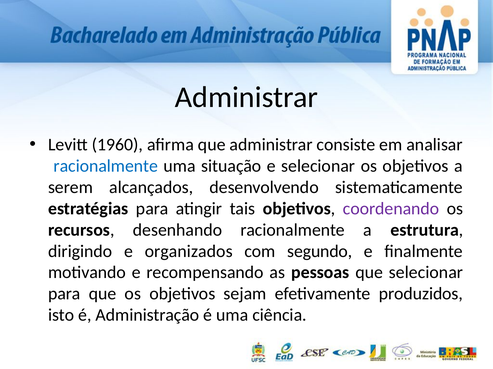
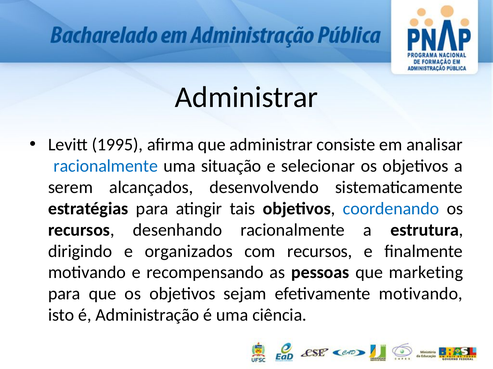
1960: 1960 -> 1995 (117, 145)
coordenando colour: purple -> blue (391, 209)
com segundo: segundo -> recursos (320, 252)
que selecionar: selecionar -> marketing (426, 273)
efetivamente produzidos: produzidos -> motivando (421, 294)
